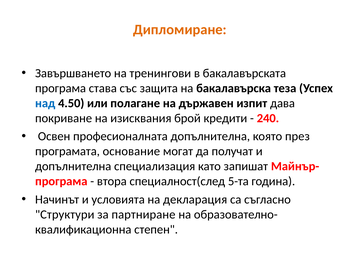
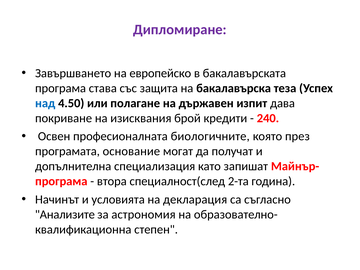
Дипломиране colour: orange -> purple (180, 30)
тренингови: тренингови -> европейско (160, 73)
професионалната допълнителна: допълнителна -> биологичните (210, 136)
5-та: 5-та -> 2-та (238, 181)
Структури: Структури -> Анализите (65, 215)
партниране: партниране -> астрономия (144, 215)
